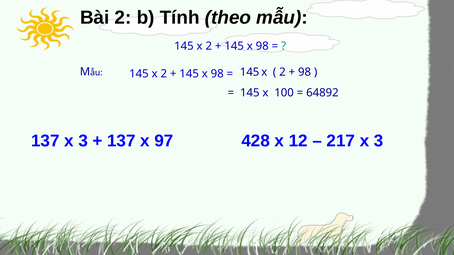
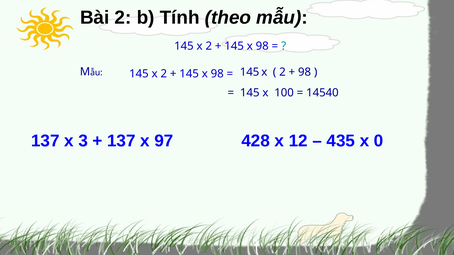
64892: 64892 -> 14540 (322, 93)
217: 217 -> 435 (341, 141)
3: 3 -> 0 (379, 141)
